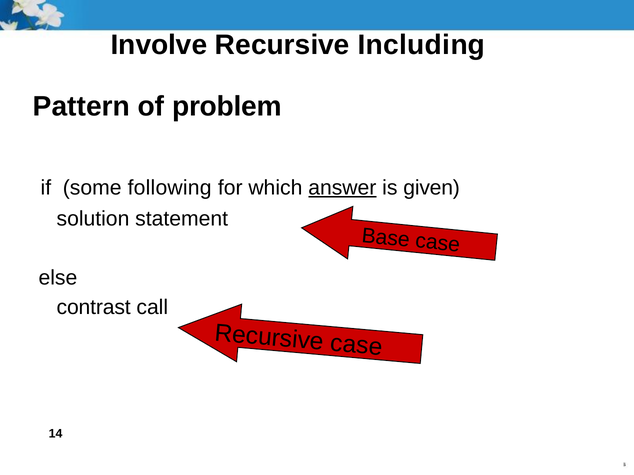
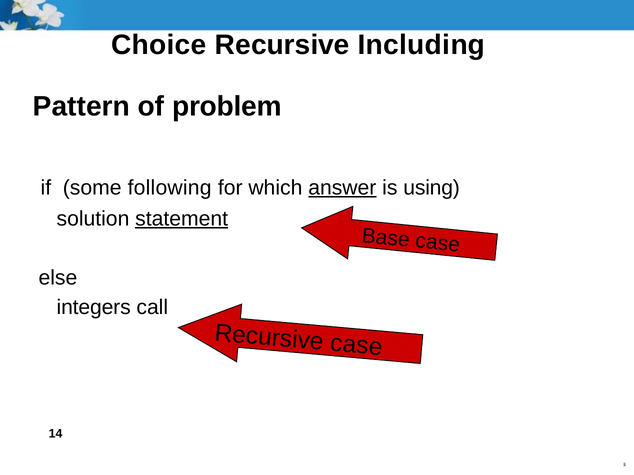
Involve: Involve -> Choice (159, 45)
given: given -> using (432, 188)
statement underline: none -> present (182, 219)
contrast: contrast -> integers (94, 308)
